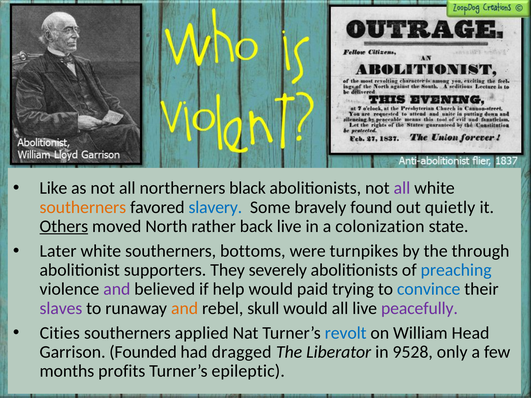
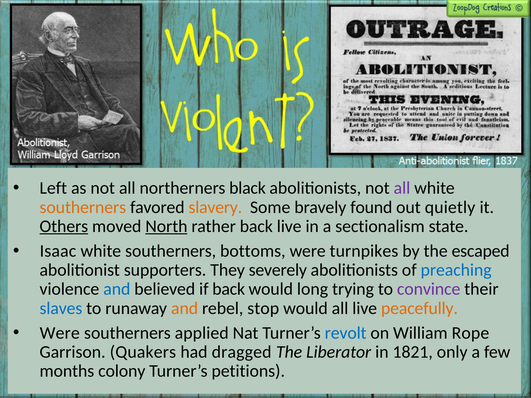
Like: Like -> Left (53, 188)
slavery colour: blue -> orange (215, 207)
North underline: none -> present (166, 226)
colonization: colonization -> sectionalism (380, 226)
Later: Later -> Isaac (58, 251)
through: through -> escaped (481, 251)
and colour: purple -> blue (117, 289)
if help: help -> back (229, 289)
paid: paid -> long (313, 289)
convince colour: blue -> purple (429, 289)
slaves colour: purple -> blue (61, 308)
skull: skull -> stop (263, 308)
peacefully colour: purple -> orange (419, 308)
Cities: Cities -> Were (60, 333)
Head: Head -> Rope (470, 333)
Founded: Founded -> Quakers (143, 352)
9528: 9528 -> 1821 (413, 352)
profits: profits -> colony (122, 371)
epileptic: epileptic -> petitions (248, 371)
